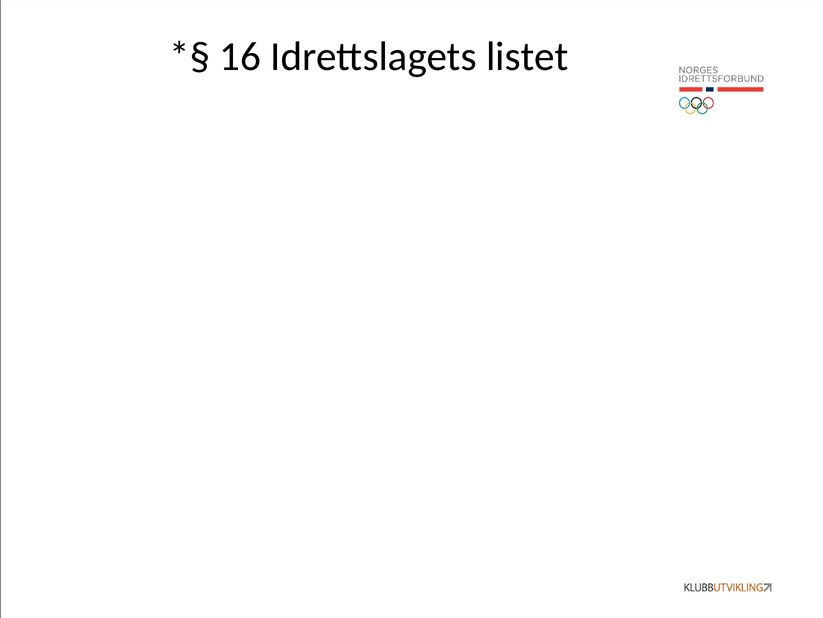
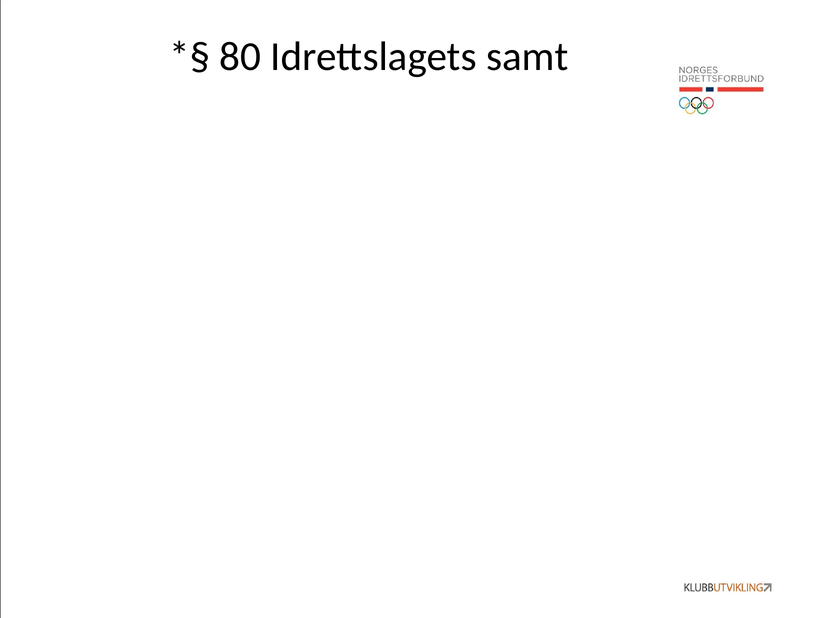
16: 16 -> 80 (240, 56)
Idrettslagets listet: listet -> samt (527, 56)
